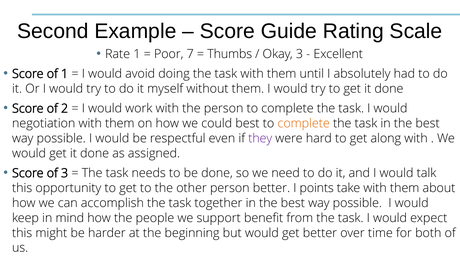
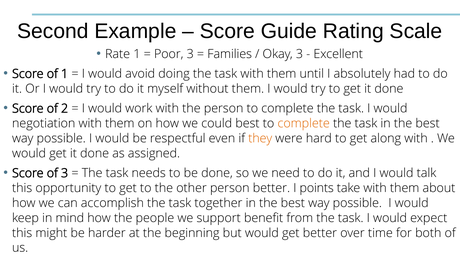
Poor 7: 7 -> 3 (190, 54)
Thumbs: Thumbs -> Families (230, 54)
they colour: purple -> orange (260, 138)
